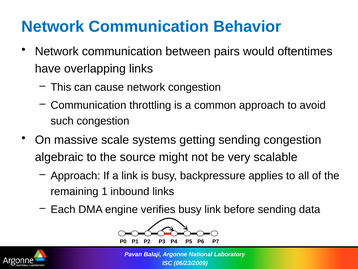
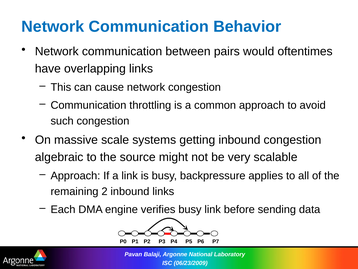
getting sending: sending -> inbound (239, 140)
1: 1 -> 2 (104, 191)
